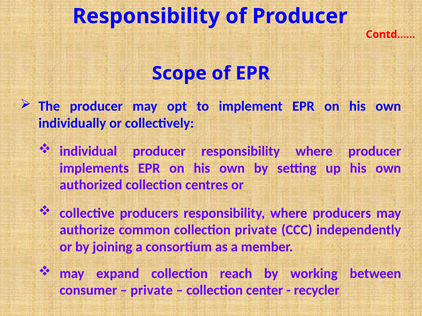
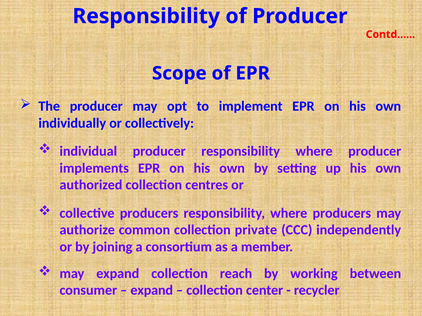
private: private -> expand (152, 291)
